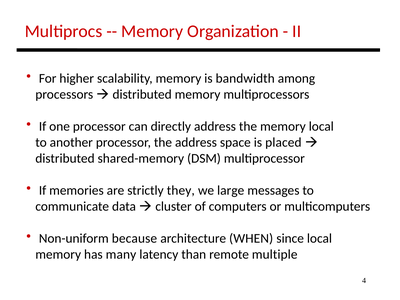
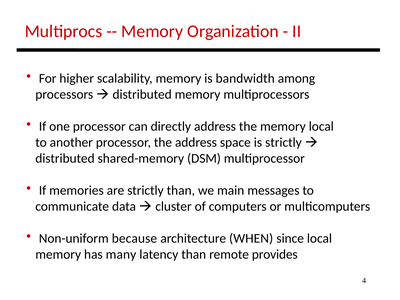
is placed: placed -> strictly (283, 143)
strictly they: they -> than (181, 191)
large: large -> main (231, 191)
multiple: multiple -> provides (275, 255)
